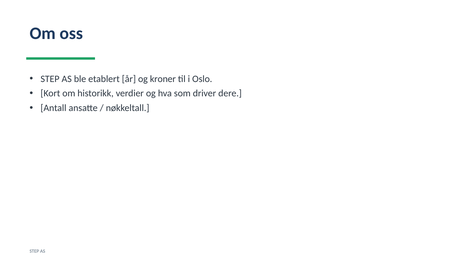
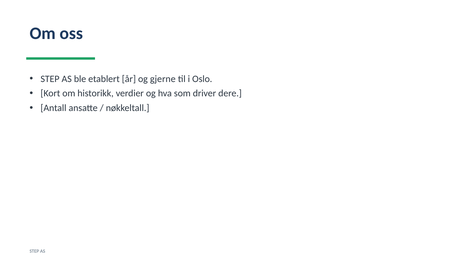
kroner: kroner -> gjerne (163, 79)
